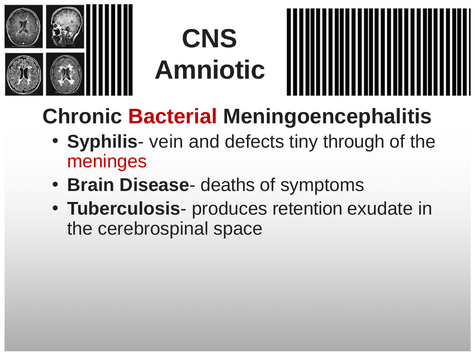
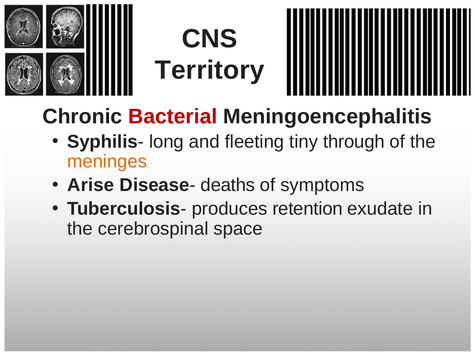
Amniotic: Amniotic -> Territory (210, 70)
vein: vein -> long (166, 142)
defects: defects -> fleeting (255, 142)
meninges colour: red -> orange (107, 162)
Brain: Brain -> Arise (91, 185)
